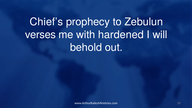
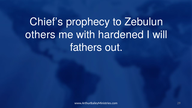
verses: verses -> others (40, 35)
behold: behold -> fathers (86, 47)
